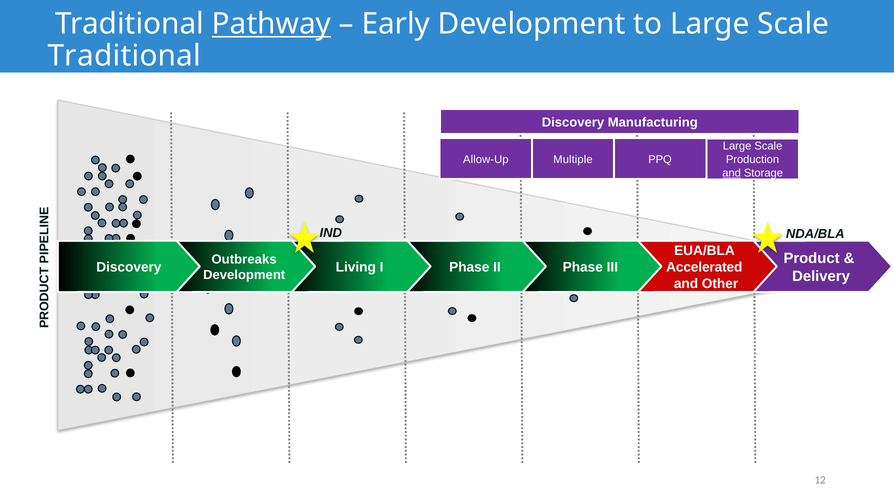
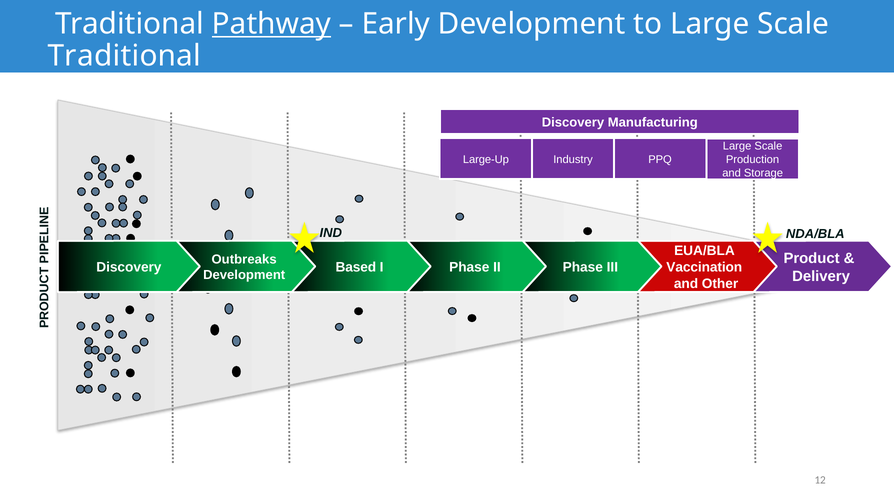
Allow-Up: Allow-Up -> Large-Up (486, 159)
Multiple: Multiple -> Industry (573, 159)
and underline: present -> none (732, 173)
Living: Living -> Based (356, 267)
Accelerated: Accelerated -> Vaccination (704, 267)
